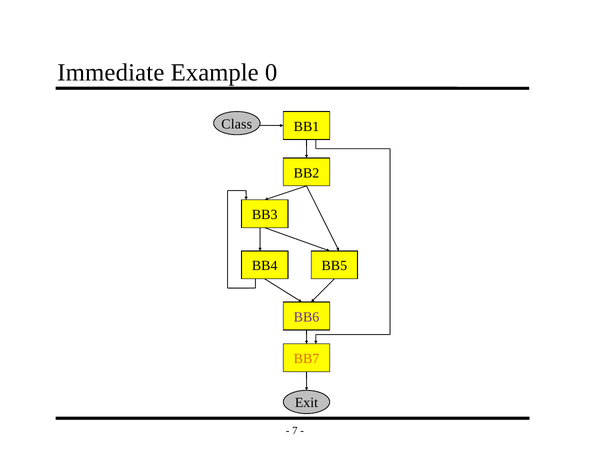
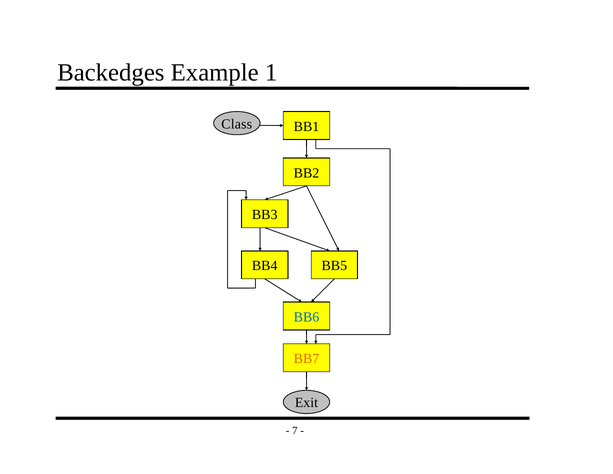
Immediate: Immediate -> Backedges (111, 72)
0: 0 -> 1 (271, 72)
BB6 colour: purple -> blue (306, 317)
